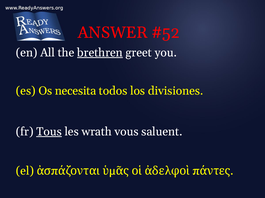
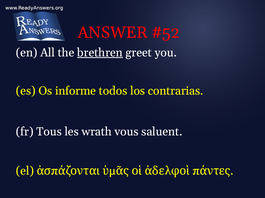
necesita: necesita -> informe (76, 91)
divisiones: divisiones -> contrarias (176, 91)
Tous underline: present -> none (49, 132)
